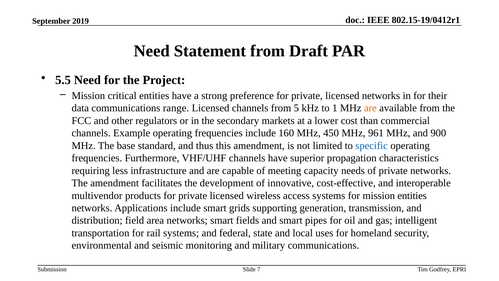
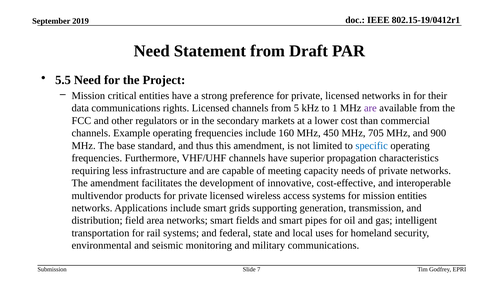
range: range -> rights (176, 108)
are colour: orange -> purple (370, 108)
961: 961 -> 705 (376, 133)
